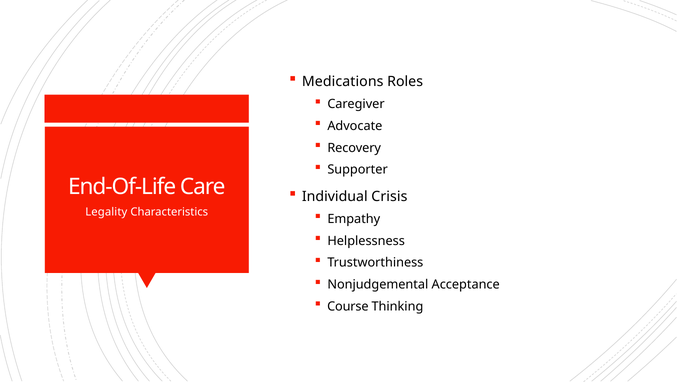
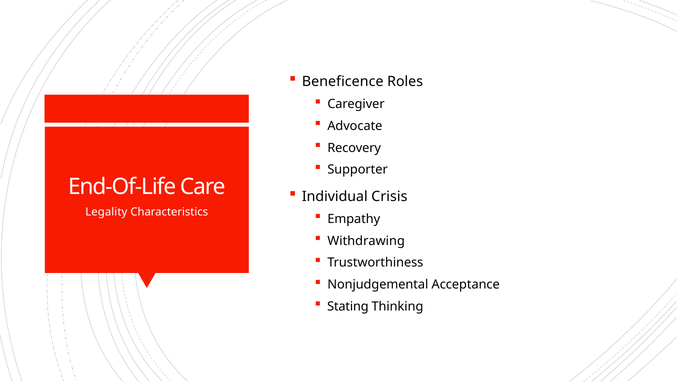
Medications: Medications -> Beneficence (343, 81)
Helplessness: Helplessness -> Withdrawing (366, 240)
Course: Course -> Stating (348, 306)
